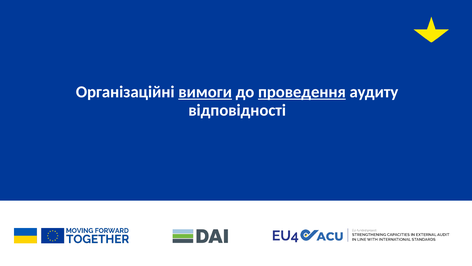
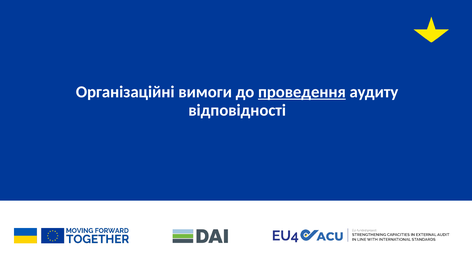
вимоги underline: present -> none (205, 92)
